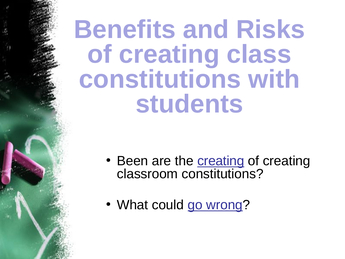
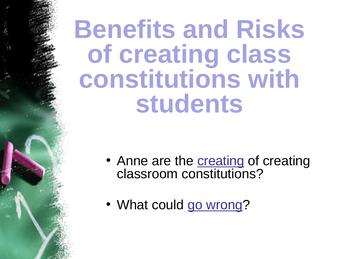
Been: Been -> Anne (133, 161)
